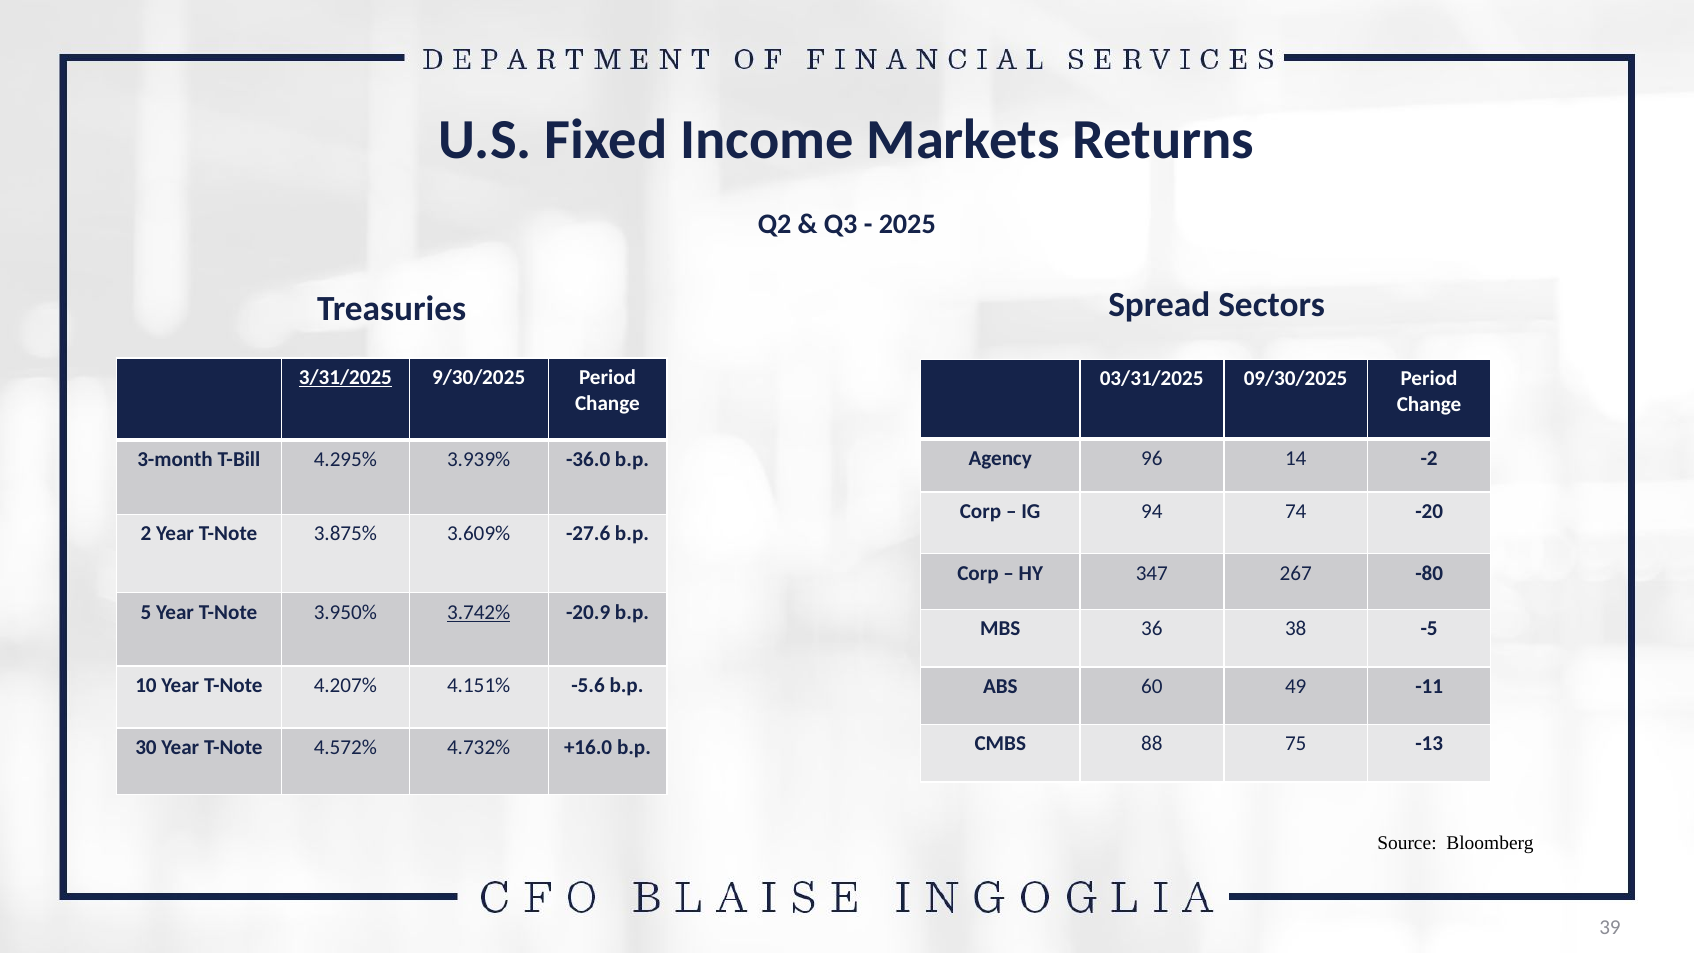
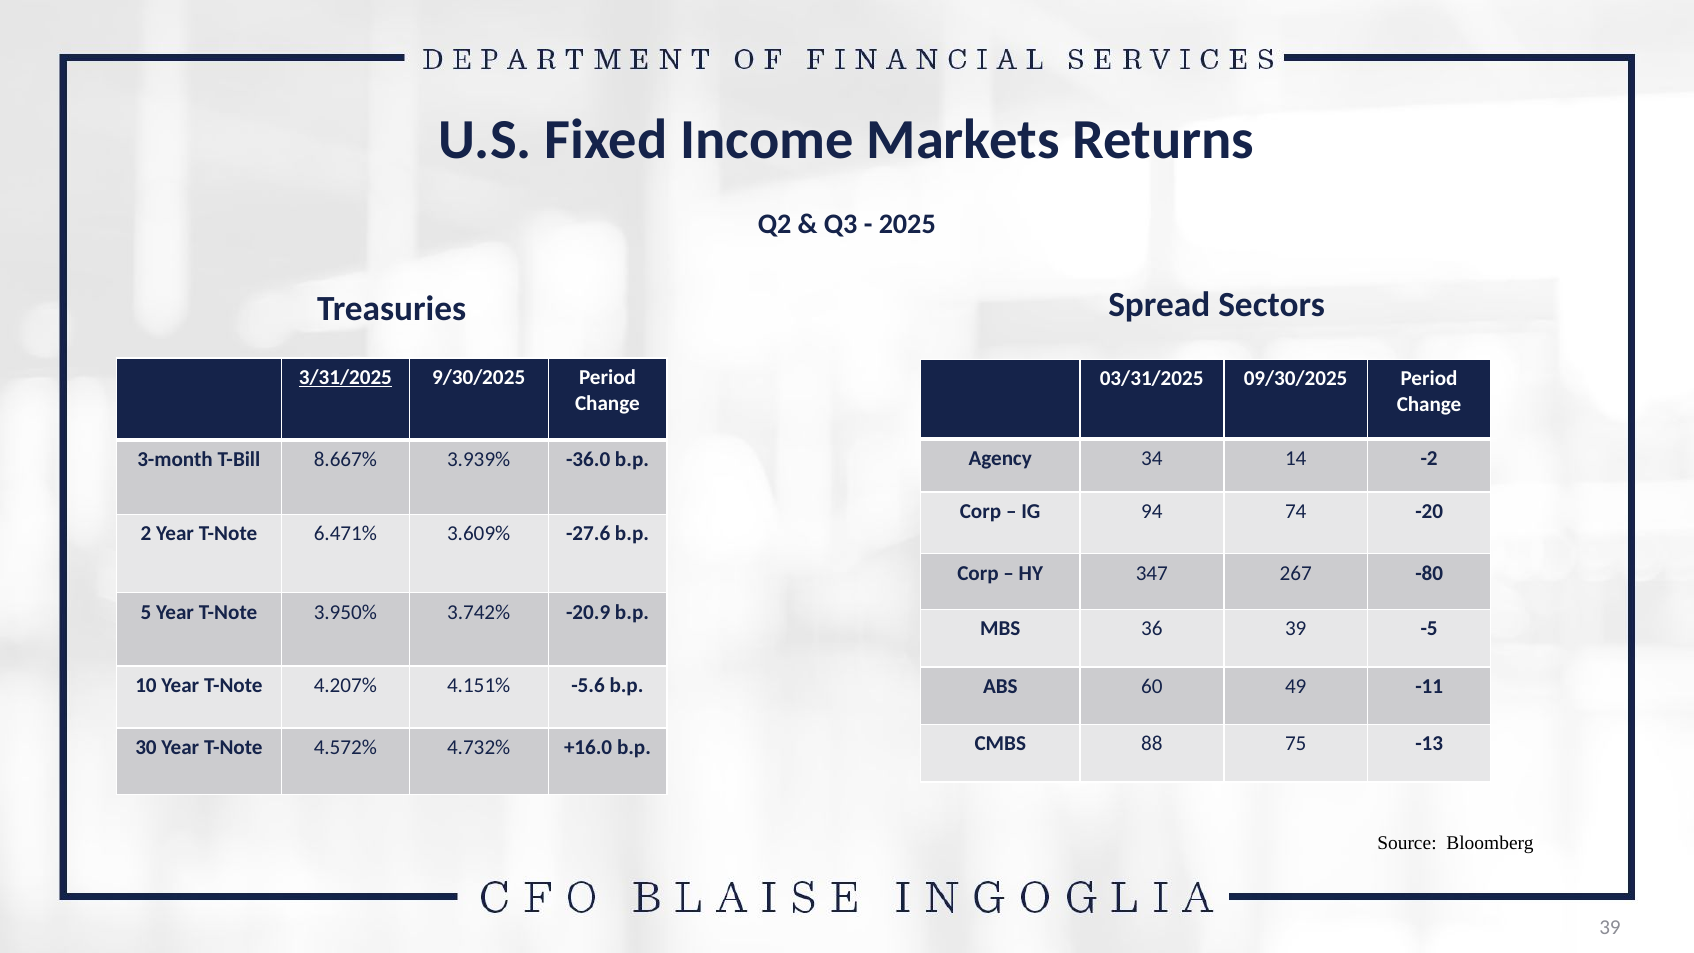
96: 96 -> 34 (1152, 458)
4.295%: 4.295% -> 8.667% (345, 459)
3.875%: 3.875% -> 6.471% (345, 534)
3.742% underline: present -> none (479, 612)
36 38: 38 -> 39 (1296, 629)
